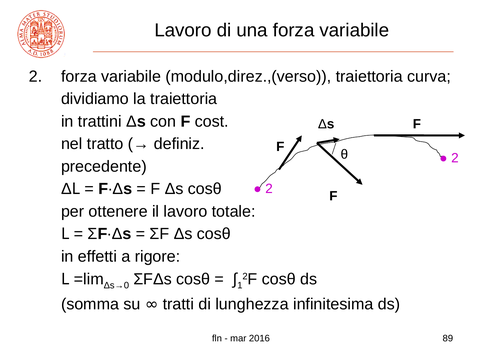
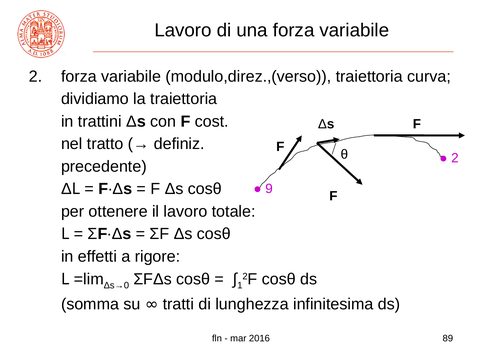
2: 2 -> 9 (269, 188)
